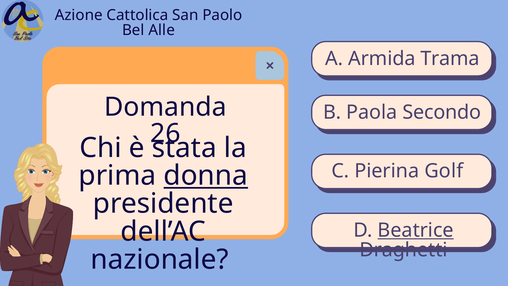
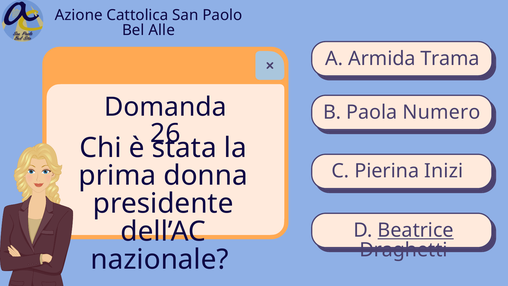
Secondo: Secondo -> Numero (442, 112)
Golf: Golf -> Inizi (444, 171)
donna underline: present -> none (206, 176)
